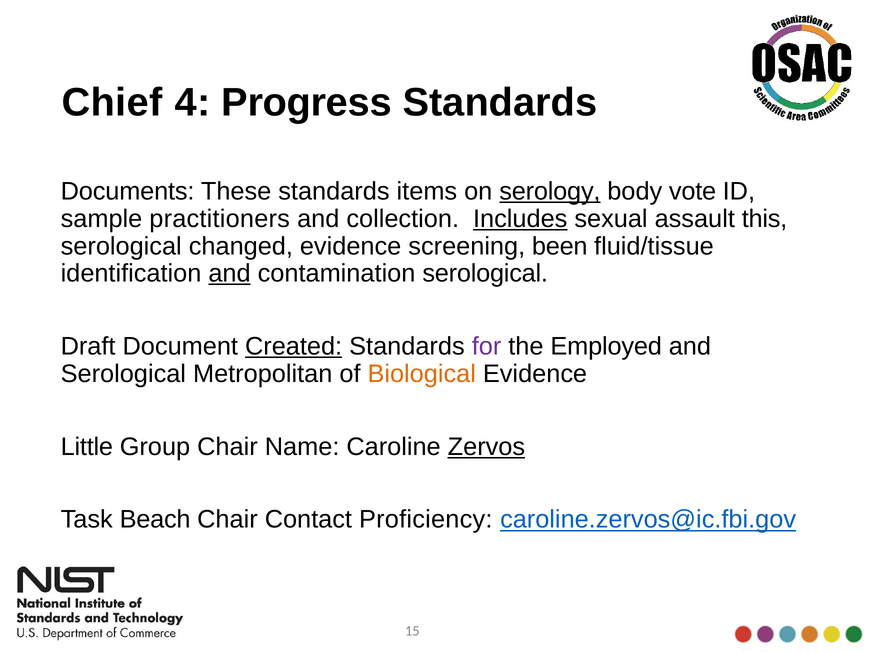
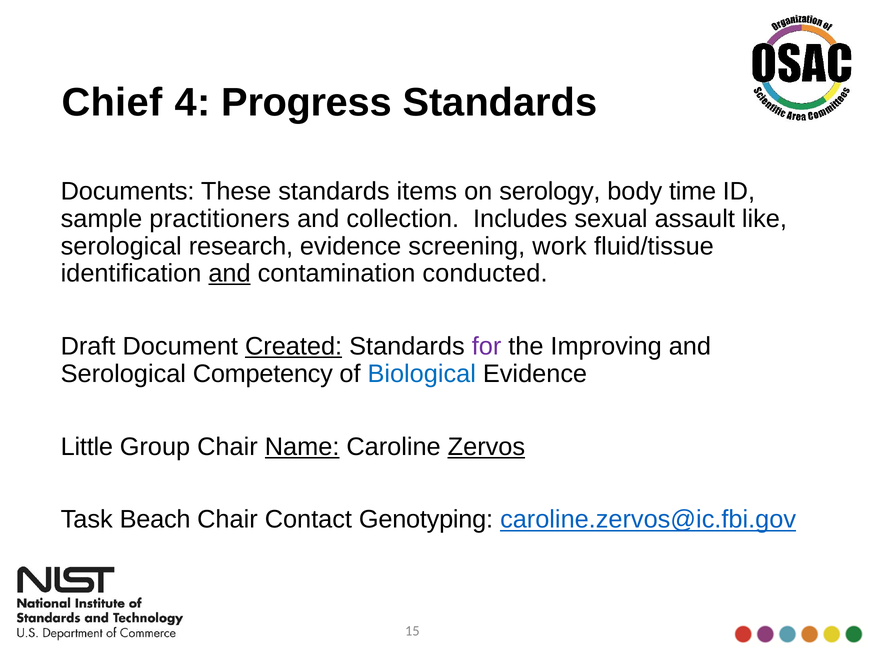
serology underline: present -> none (550, 191)
vote: vote -> time (693, 191)
Includes underline: present -> none (520, 219)
this: this -> like (764, 219)
changed: changed -> research (241, 246)
been: been -> work (560, 246)
contamination serological: serological -> conducted (485, 273)
Employed: Employed -> Improving (606, 346)
Metropolitan: Metropolitan -> Competency (263, 374)
Biological colour: orange -> blue (422, 374)
Name underline: none -> present (302, 447)
Proficiency: Proficiency -> Genotyping (426, 519)
